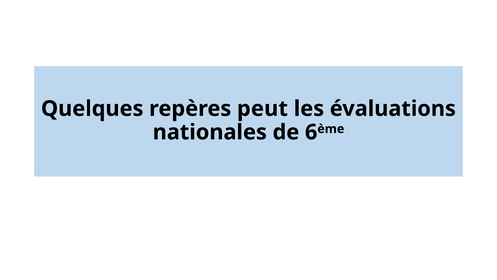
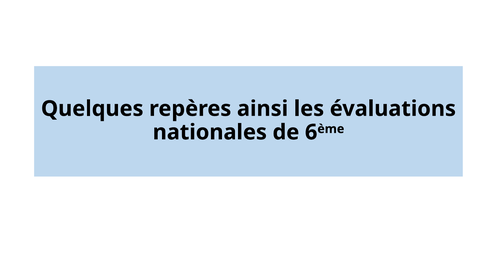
peut: peut -> ainsi (263, 109)
